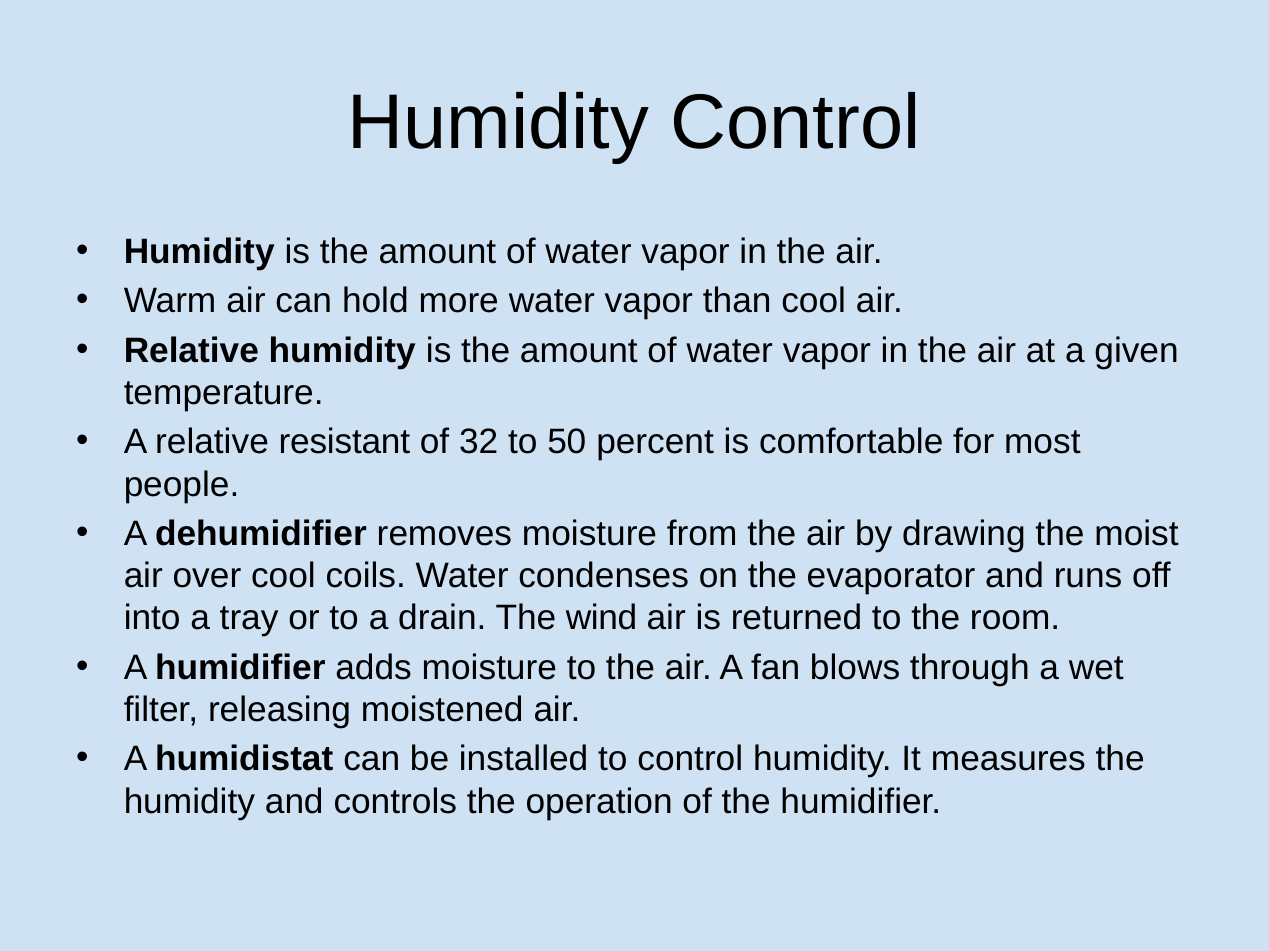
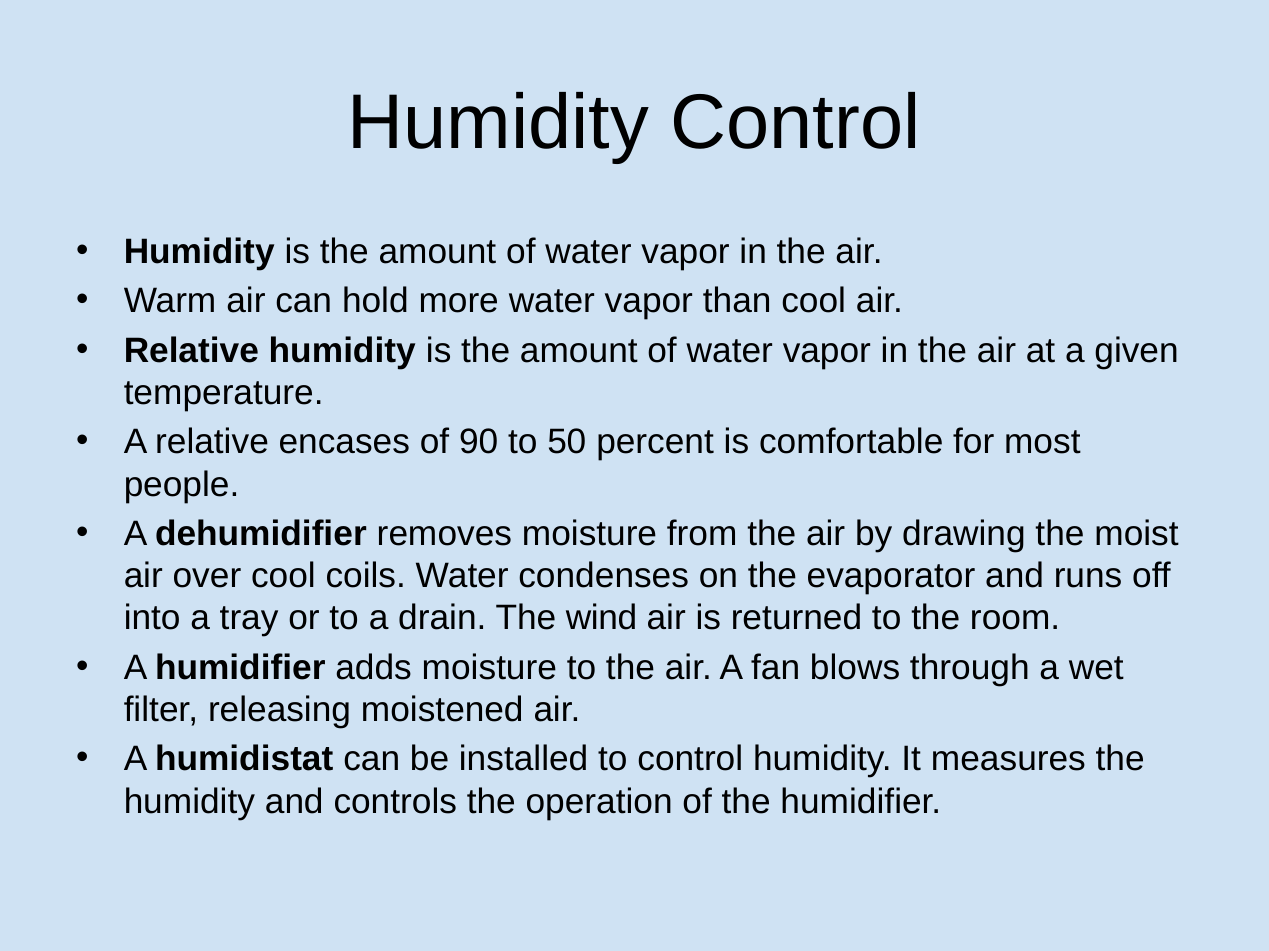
resistant: resistant -> encases (344, 442)
32: 32 -> 90 (479, 442)
